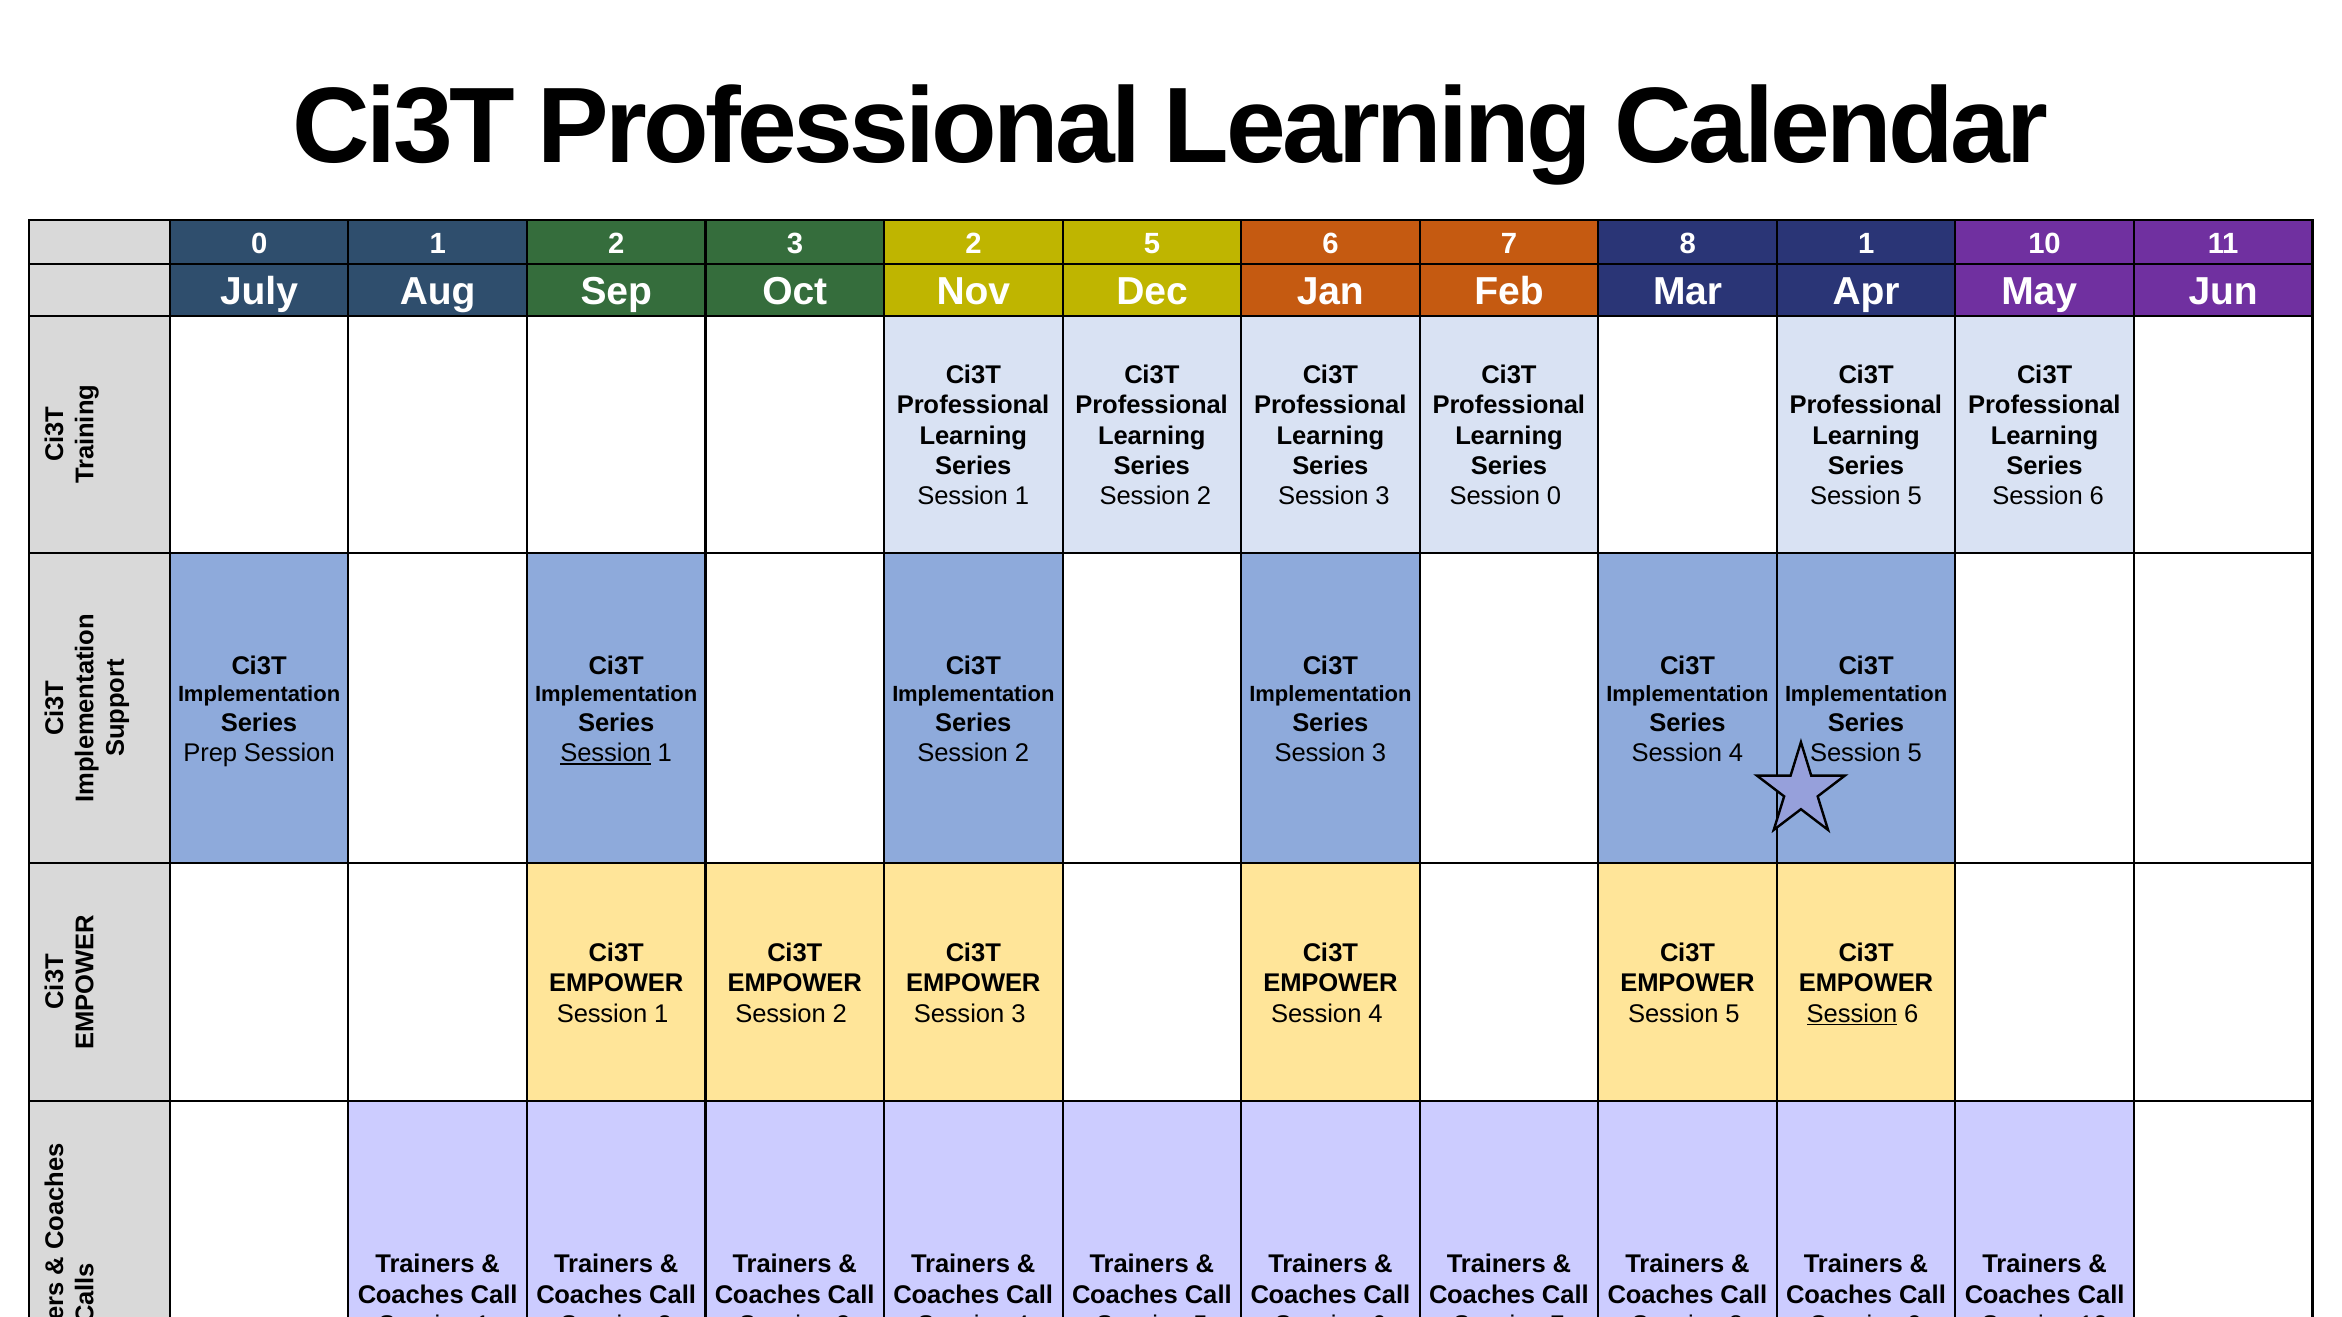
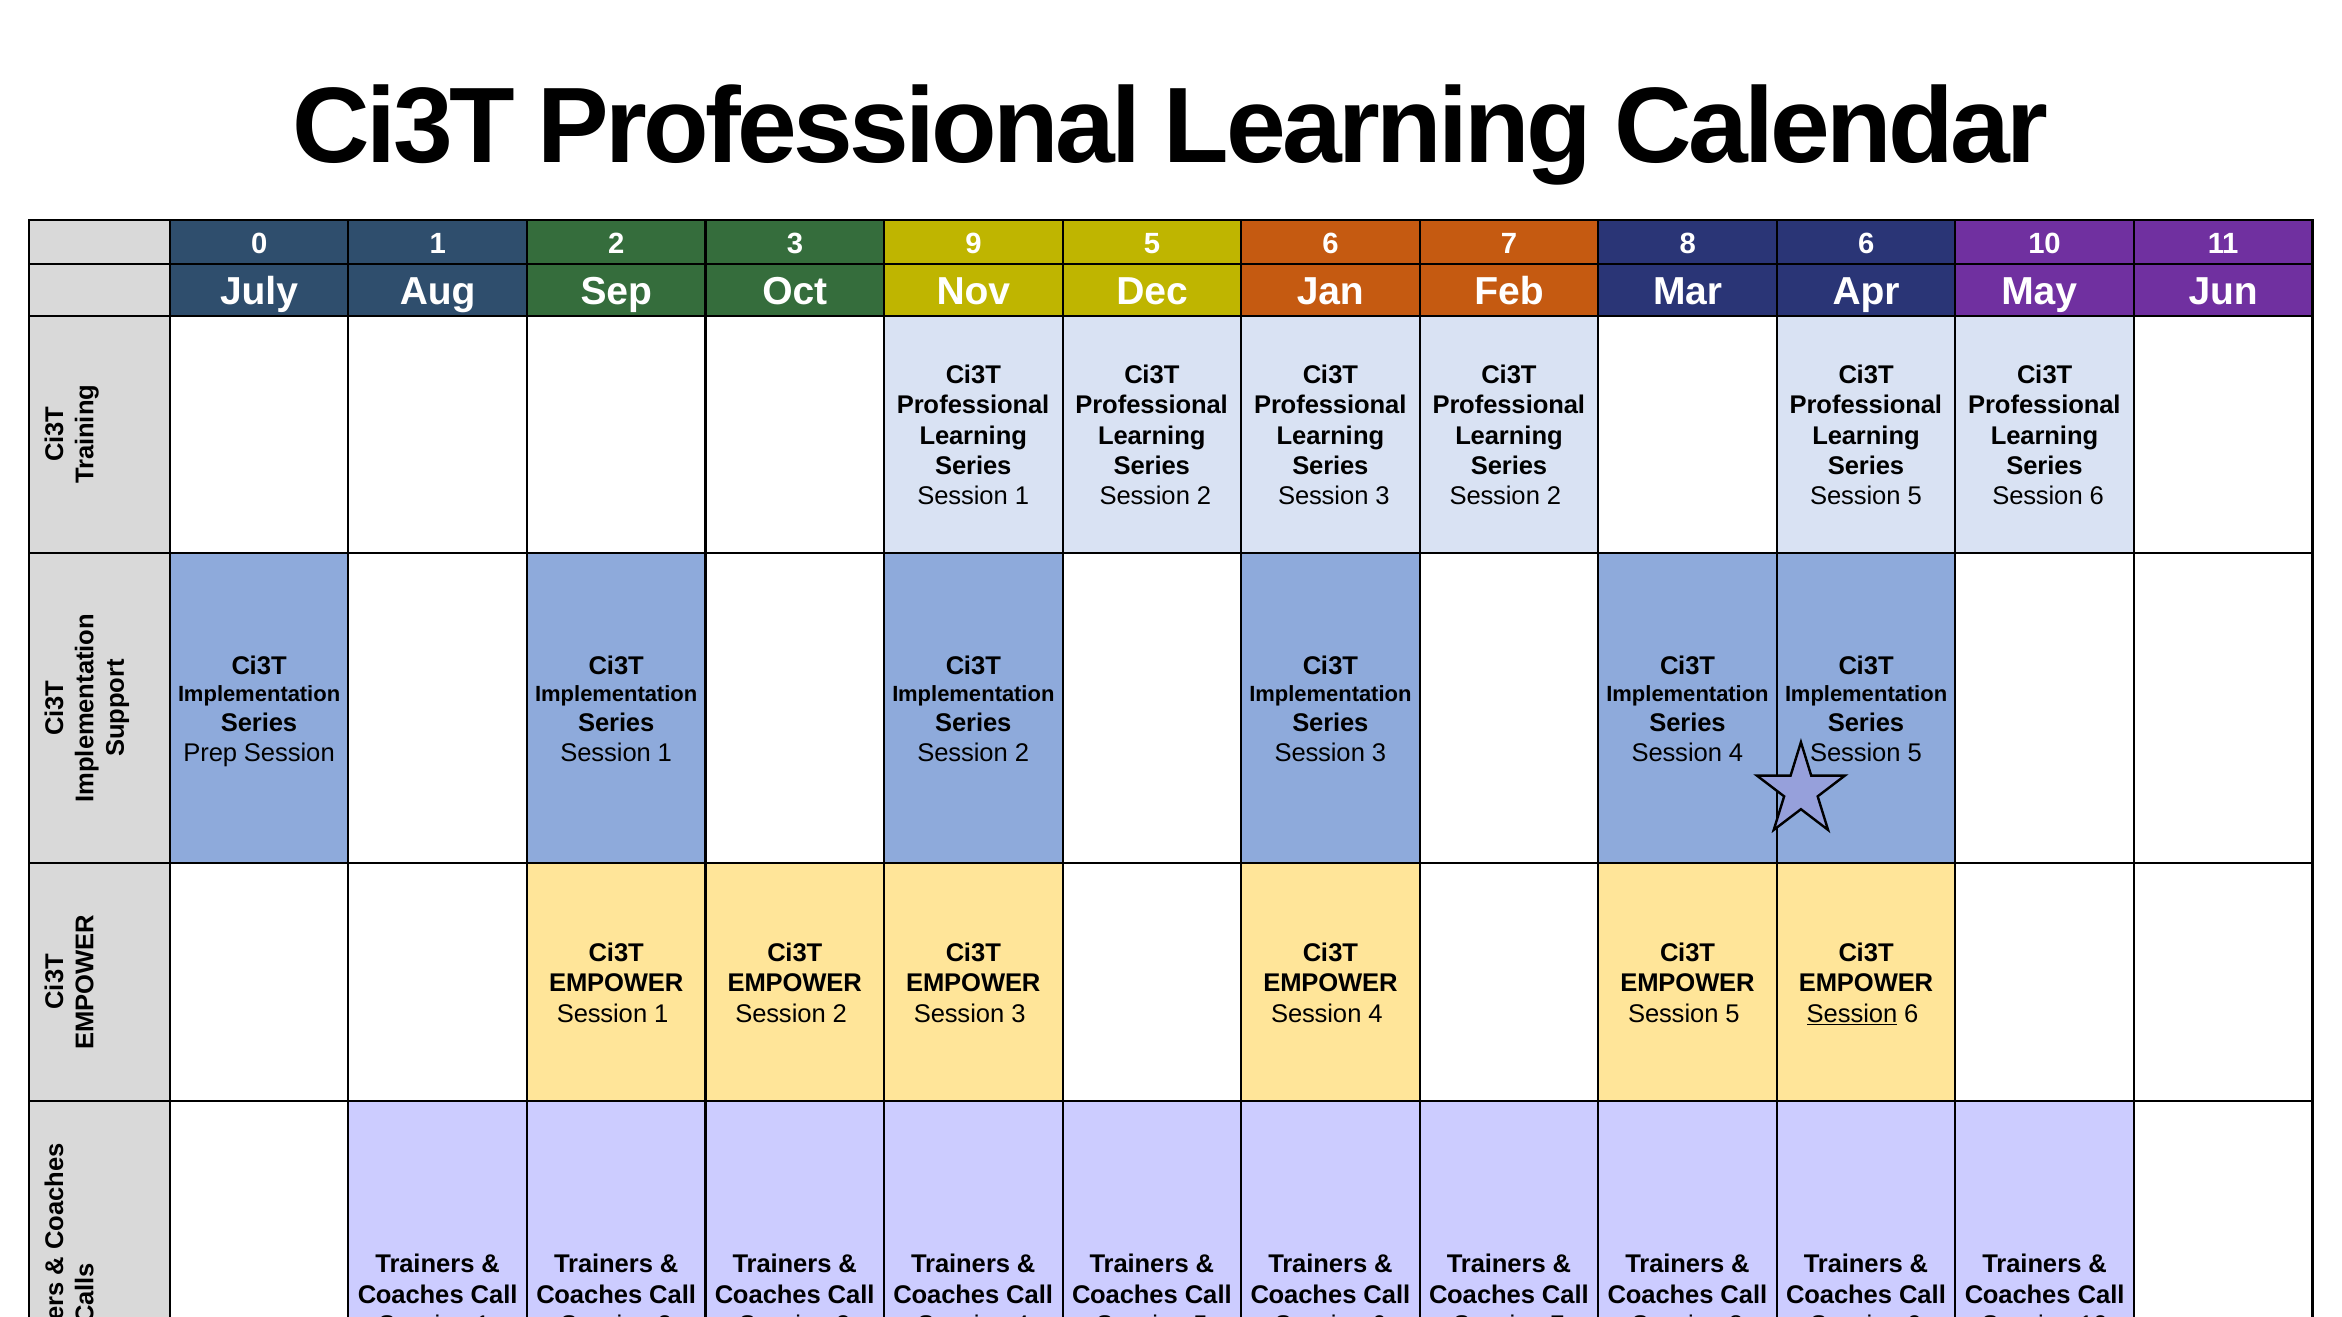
3 2: 2 -> 9 (973, 244)
8 1: 1 -> 6 (1866, 244)
0: 0 -> 2 (1554, 497)
Session underline: present -> none (606, 753)
